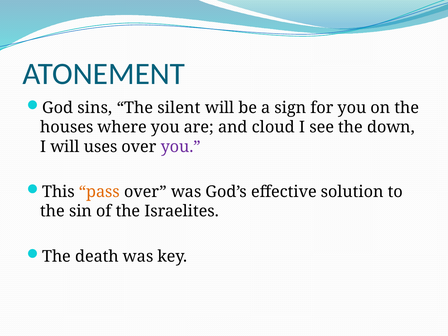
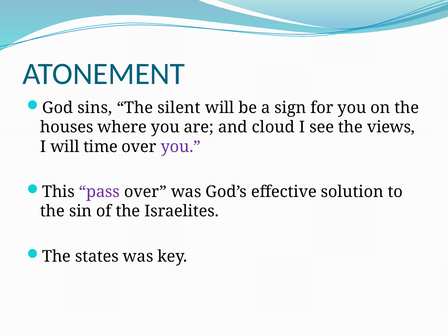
down: down -> views (391, 127)
uses: uses -> time (101, 147)
pass colour: orange -> purple (99, 192)
death: death -> states (97, 257)
